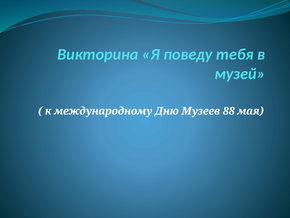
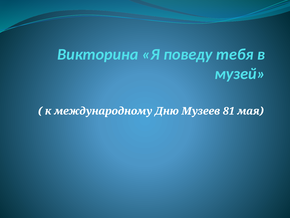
88: 88 -> 81 (229, 111)
